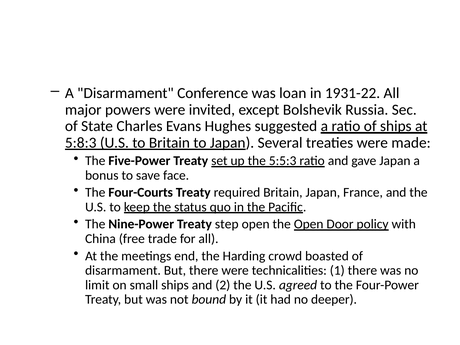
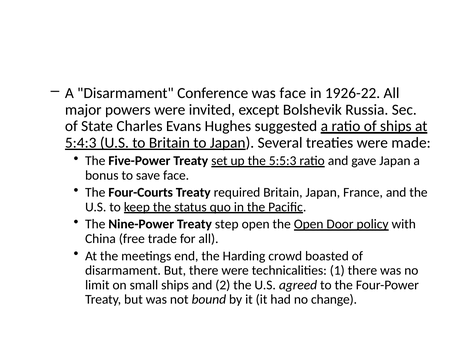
was loan: loan -> face (293, 93)
1931-22: 1931-22 -> 1926-22 (353, 93)
5:8:3: 5:8:3 -> 5:4:3 (81, 143)
deeper: deeper -> change (334, 299)
